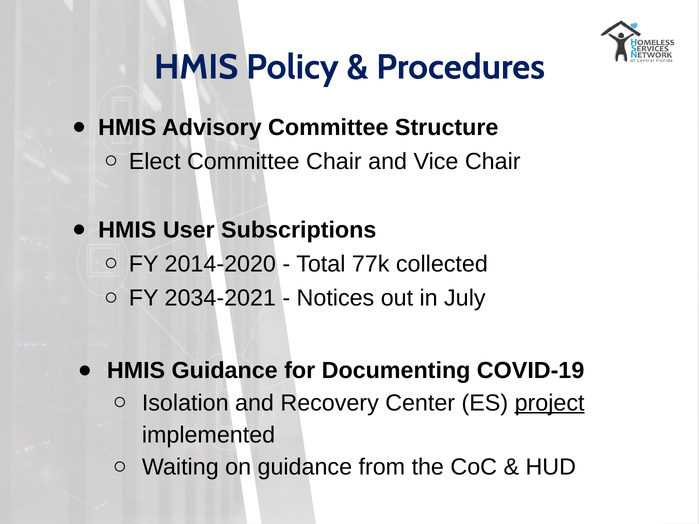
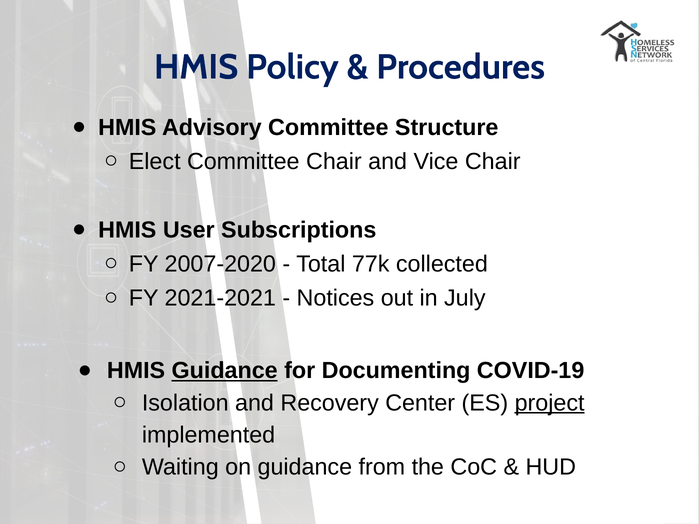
2014-2020: 2014-2020 -> 2007-2020 (220, 264)
2034-2021: 2034-2021 -> 2021-2021 (220, 298)
Guidance underline: none -> present (225, 371)
